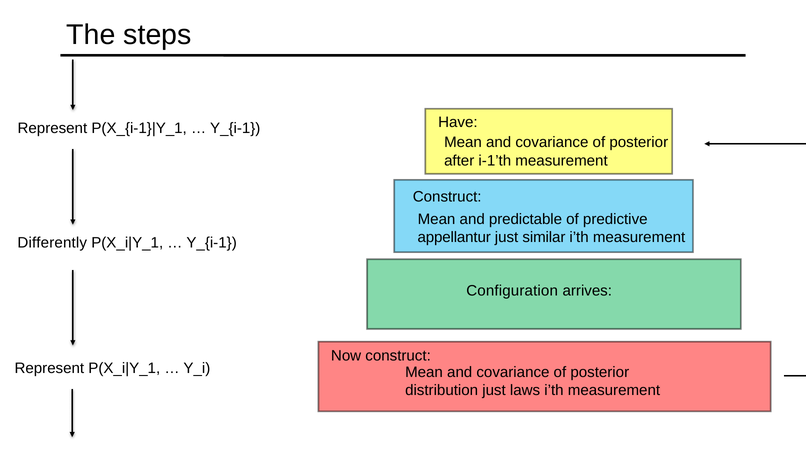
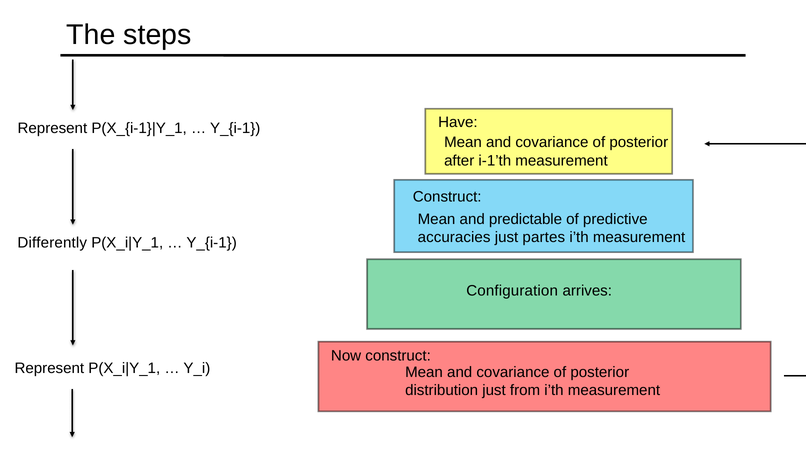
appellantur: appellantur -> accuracies (454, 238)
similar: similar -> partes (544, 238)
laws: laws -> from (525, 391)
